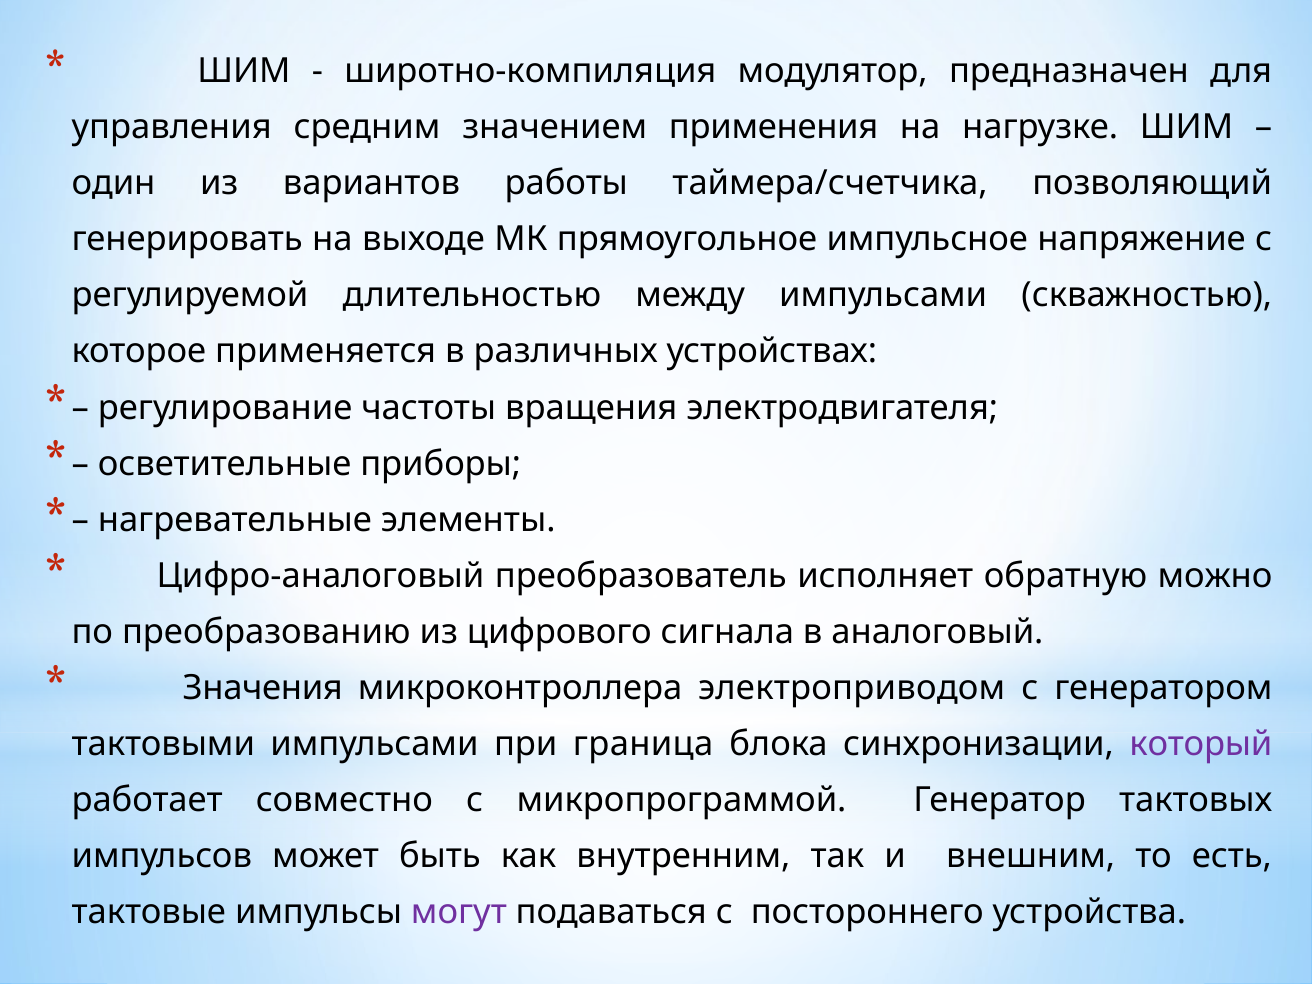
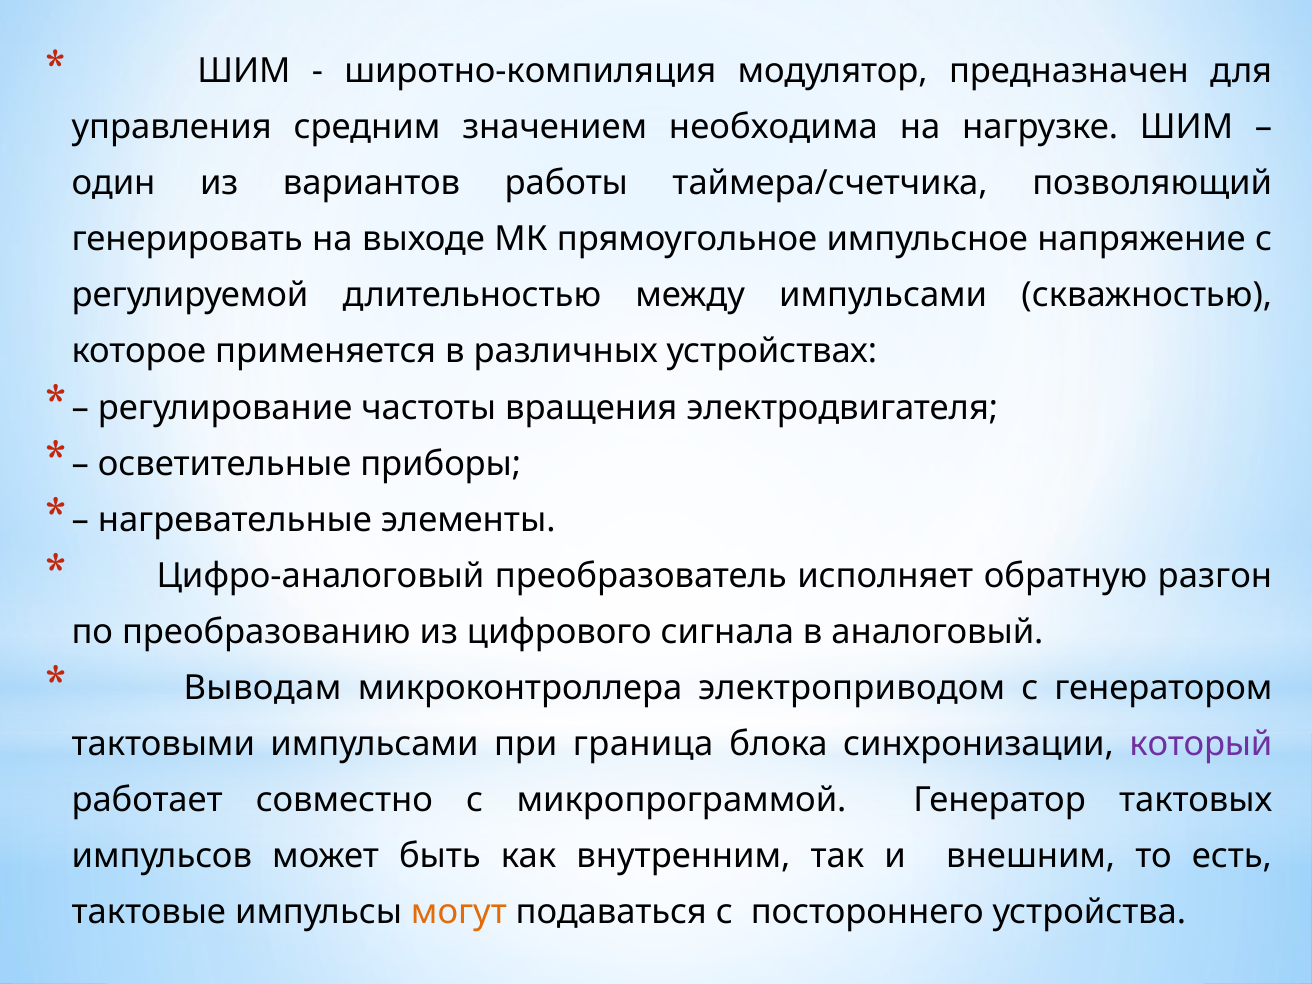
применения: применения -> необходима (773, 127)
можно: можно -> разгон (1215, 576)
Значения: Значения -> Выводам (262, 688)
могут colour: purple -> orange (459, 912)
